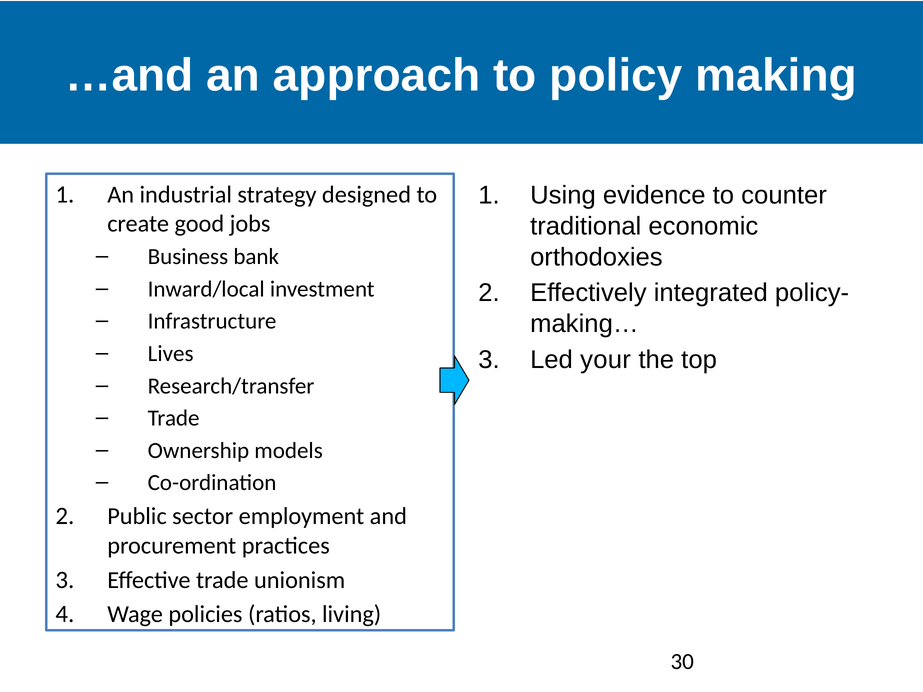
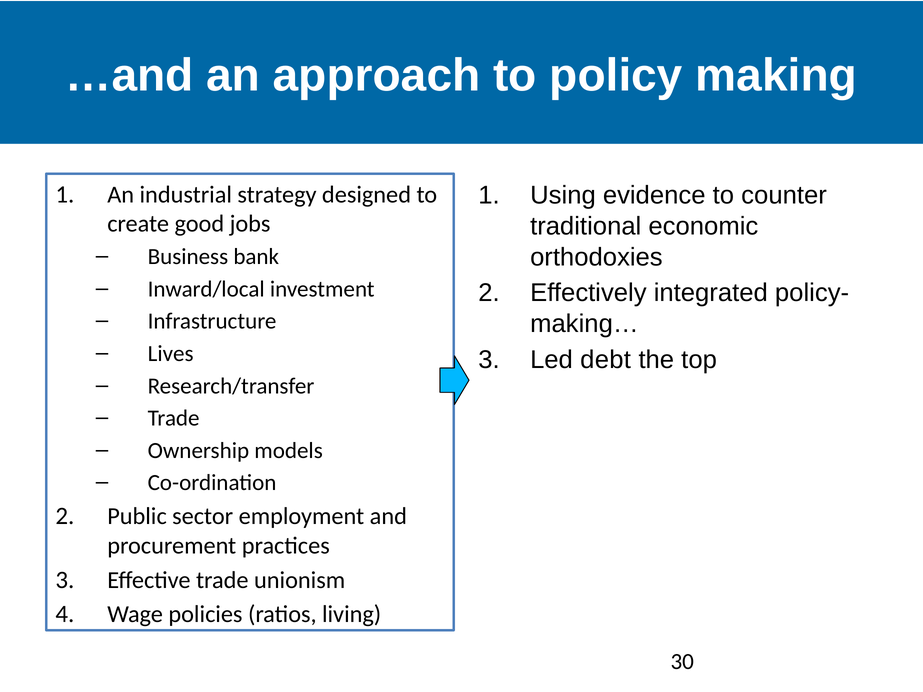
your: your -> debt (606, 360)
